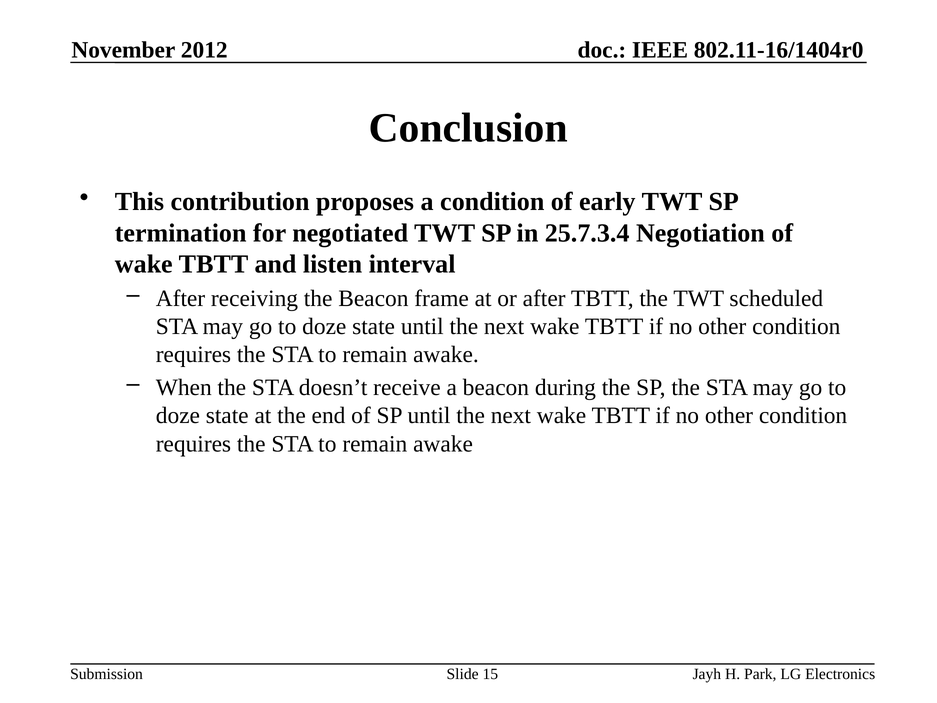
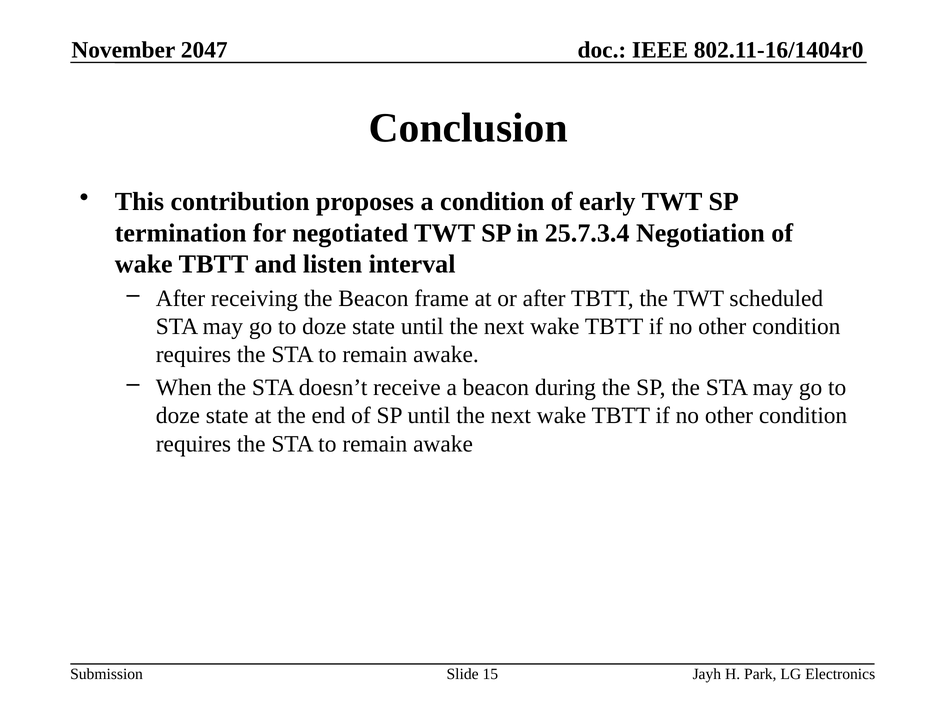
2012: 2012 -> 2047 (204, 50)
